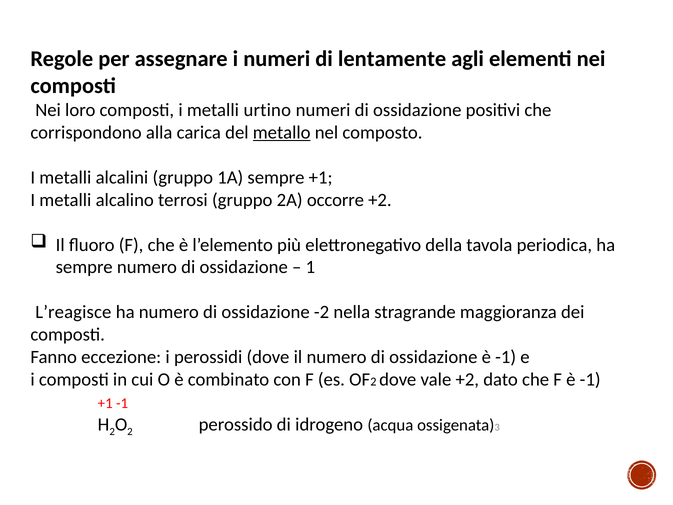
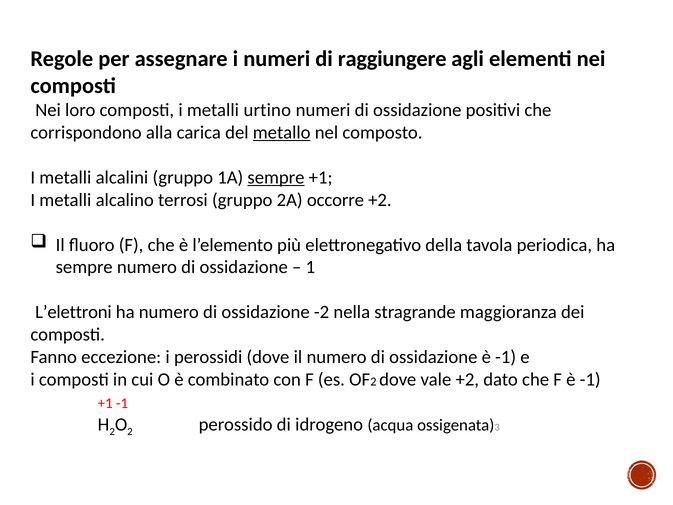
lentamente: lentamente -> raggiungere (392, 59)
sempre underline: none -> present (276, 177)
L’reagisce: L’reagisce -> L’elettroni (73, 312)
